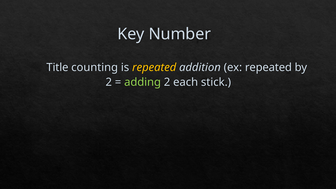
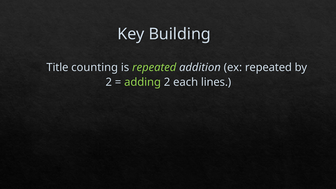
Number: Number -> Building (180, 34)
repeated colour: yellow -> light green (154, 67)
stick: stick -> lines (216, 82)
